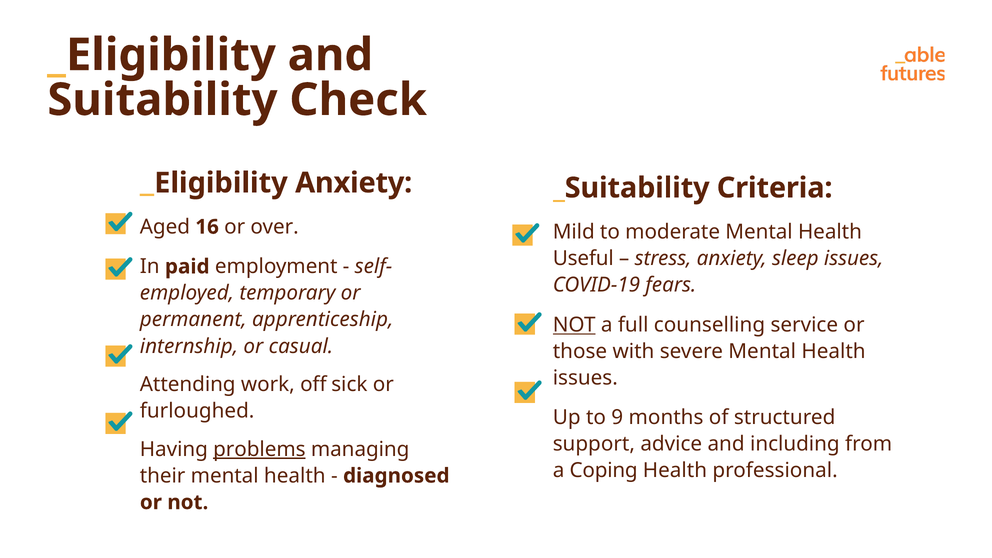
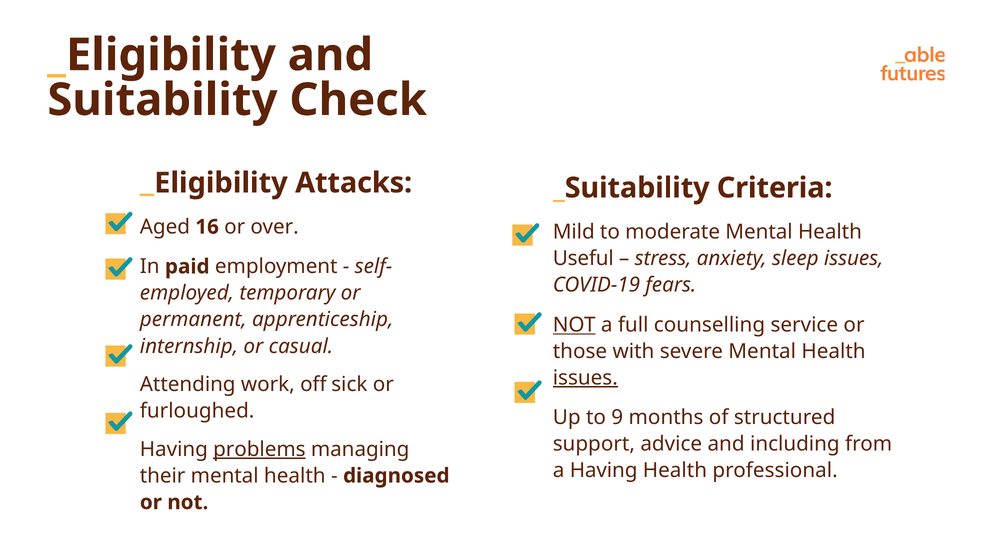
Anxiety: Anxiety -> Attacks (354, 183)
issues underline: none -> present (585, 378)
a Coping: Coping -> Having (604, 471)
